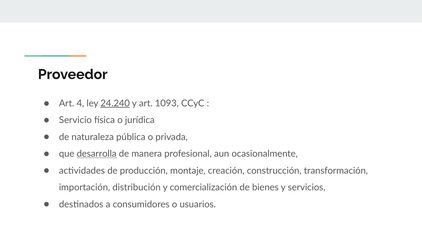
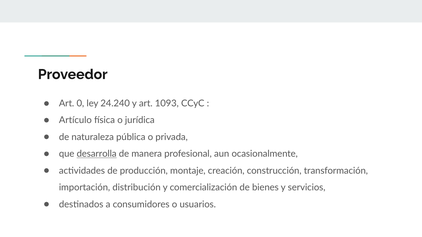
4: 4 -> 0 (80, 104)
24.240 underline: present -> none (115, 104)
Servicio: Servicio -> Artículo (75, 120)
